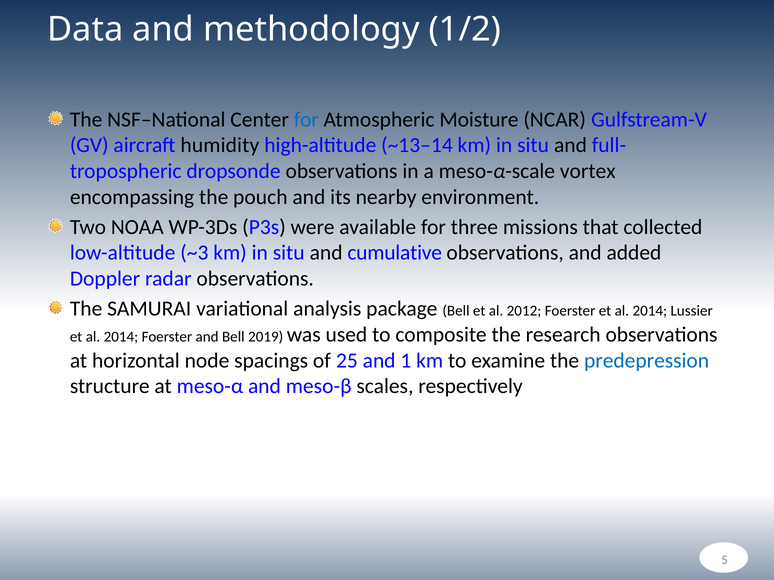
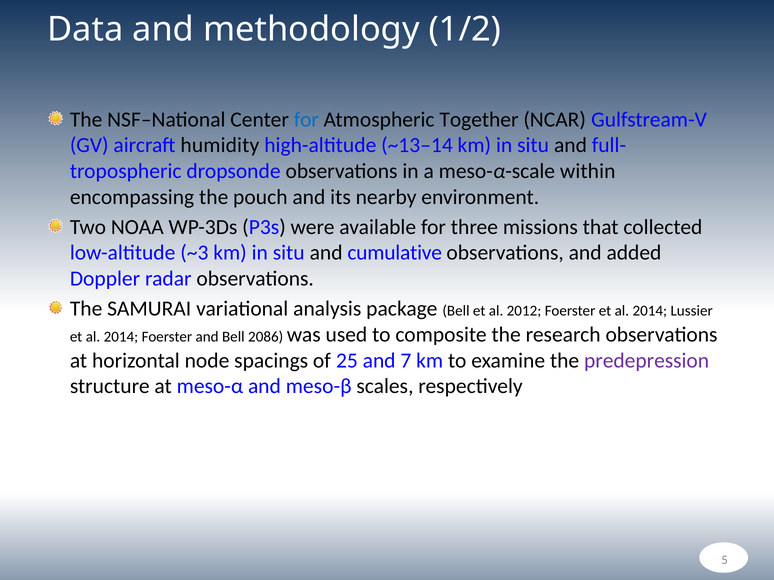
Moisture: Moisture -> Together (479, 120)
vortex: vortex -> within (588, 171)
2019: 2019 -> 2086 (266, 337)
1: 1 -> 7 (406, 361)
predepression colour: blue -> purple (647, 361)
